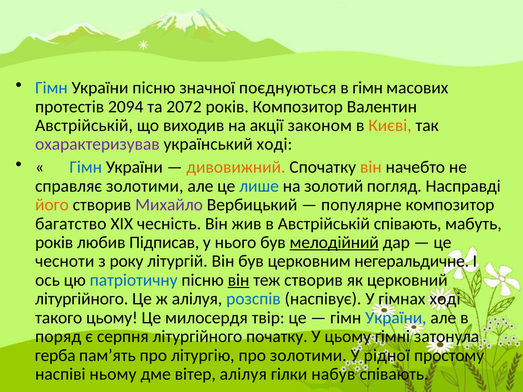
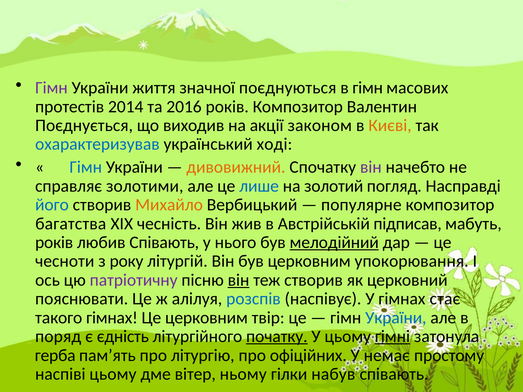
Гімн colour: blue -> purple (51, 88)
України пісню: пісню -> життя (154, 88)
2094: 2094 -> 2014 (126, 107)
2072: 2072 -> 2016 (184, 107)
Австрійській: Австрійській -> Поєднується (84, 125)
охарактеризував colour: purple -> blue (97, 144)
він colour: orange -> purple (371, 167)
його colour: orange -> blue (52, 205)
Михайло colour: purple -> orange (169, 205)
багатство: багатство -> багатства (71, 224)
Австрійській співають: співають -> підписав (408, 224)
любив Підписав: Підписав -> Співають (164, 243)
негеральдичне: негеральдичне -> упокорювання (412, 261)
патріотичну colour: blue -> purple (134, 280)
літургійного: літургійного -> пояснювати (82, 299)
гімнах ході: ході -> стає (445, 299)
такого цьому: цьому -> гімнах (112, 318)
Це милосердя: милосердя -> церковним (206, 318)
серпня: серпня -> єдність (123, 337)
початку underline: none -> present (277, 337)
гімні underline: none -> present (392, 337)
про золотими: золотими -> офіційних (308, 356)
рідної: рідної -> немає (387, 356)
наспіві ньому: ньому -> цьому (113, 374)
вітер алілуя: алілуя -> ньому (243, 374)
